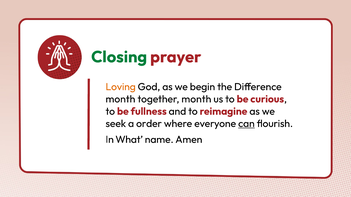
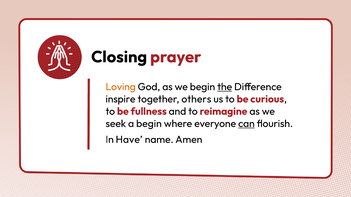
Closing colour: green -> black (119, 57)
the underline: none -> present (225, 87)
month: month -> inspire (120, 99)
together month: month -> others (196, 99)
a order: order -> begin (149, 124)
What: What -> Have (129, 140)
